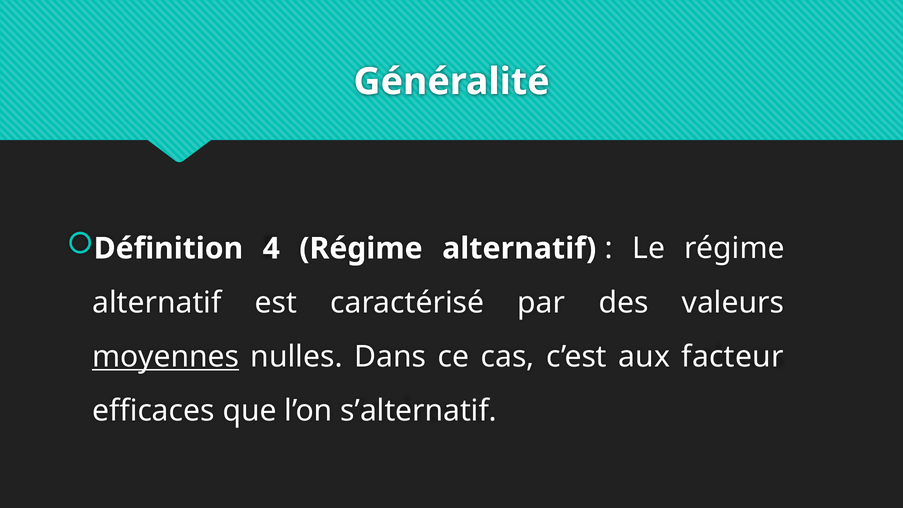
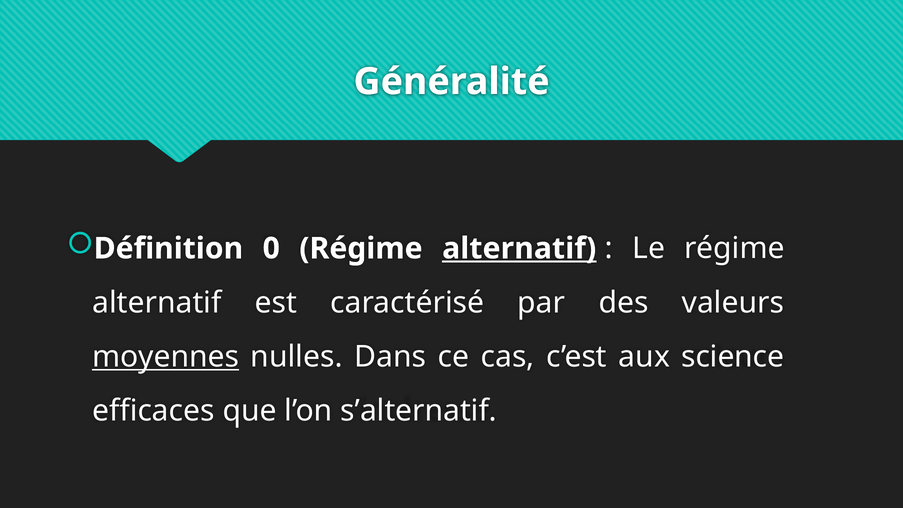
4: 4 -> 0 (271, 248)
alternatif underline: none -> present (519, 248)
facteur: facteur -> science (733, 357)
